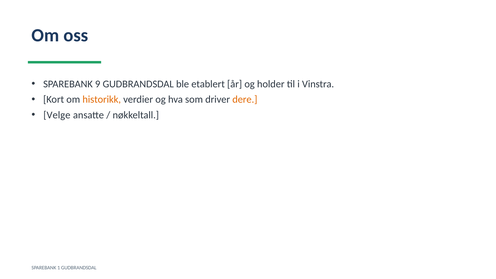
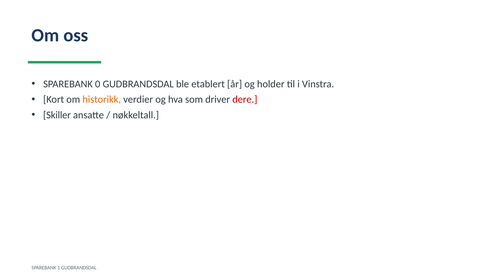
9: 9 -> 0 (98, 84)
dere colour: orange -> red (245, 100)
Velge: Velge -> Skiller (57, 115)
